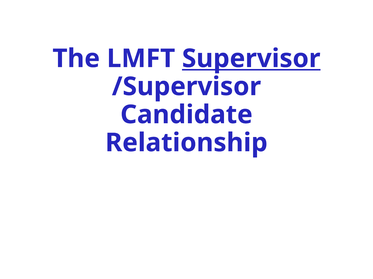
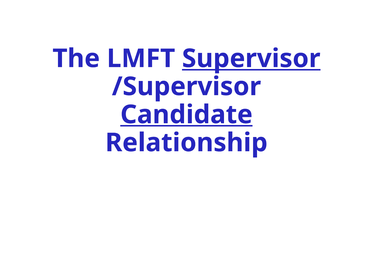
Candidate underline: none -> present (186, 115)
